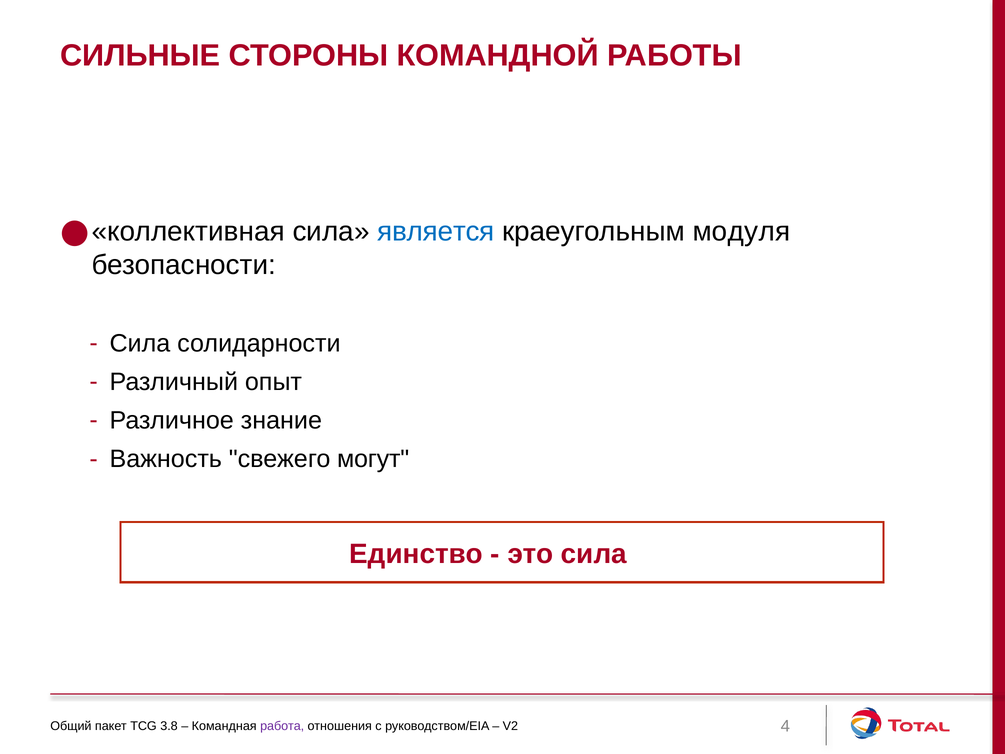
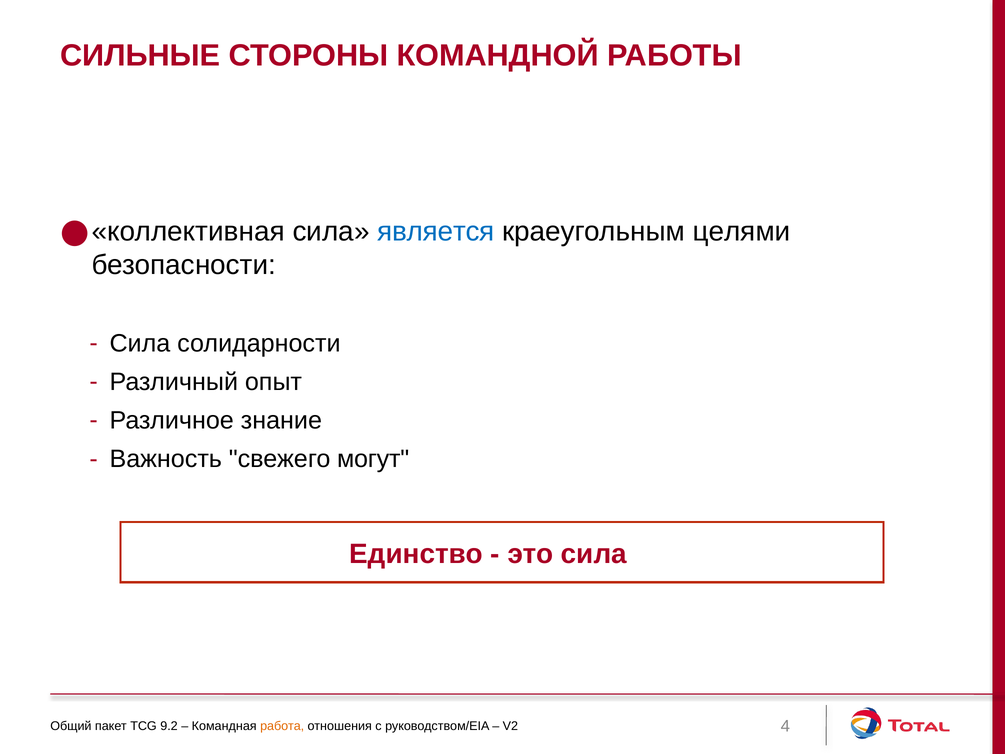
модуля: модуля -> целями (741, 231)
3.8: 3.8 -> 9.2 (169, 726)
работа colour: purple -> orange (282, 726)
